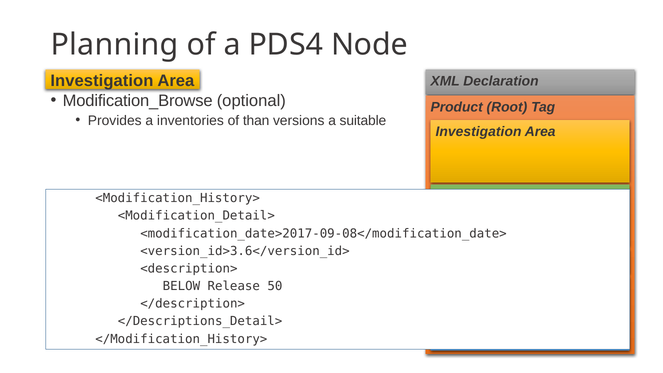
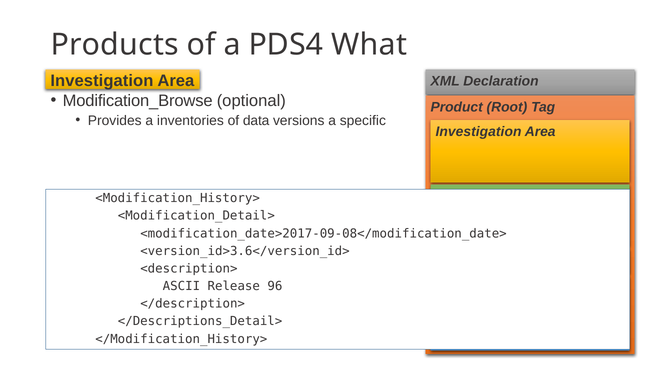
Planning: Planning -> Products (115, 45)
Node: Node -> What (369, 45)
than: than -> data (256, 120)
suitable: suitable -> specific (363, 120)
BELOW: BELOW -> ASCII (181, 286)
50: 50 -> 96 (275, 286)
